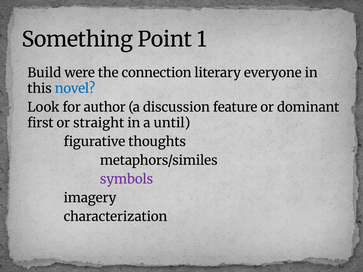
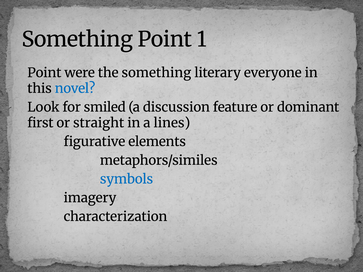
Build: Build -> Point (44, 73)
the connection: connection -> something (156, 73)
author: author -> smiled (105, 107)
until: until -> lines (172, 123)
thoughts: thoughts -> elements (157, 142)
symbols colour: purple -> blue (127, 179)
